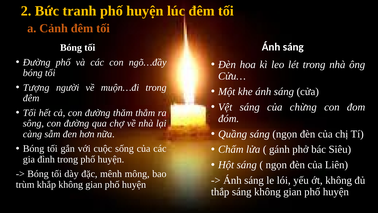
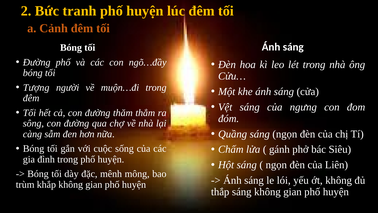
chừng: chừng -> ngưng (303, 107)
